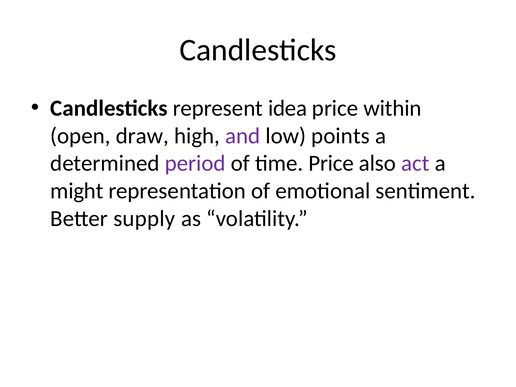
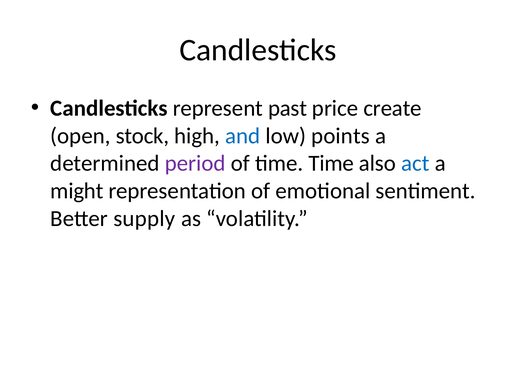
idea: idea -> past (288, 108)
within: within -> create (393, 108)
draw: draw -> stock (142, 136)
and colour: purple -> blue (243, 136)
time Price: Price -> Time (331, 163)
act colour: purple -> blue (415, 163)
